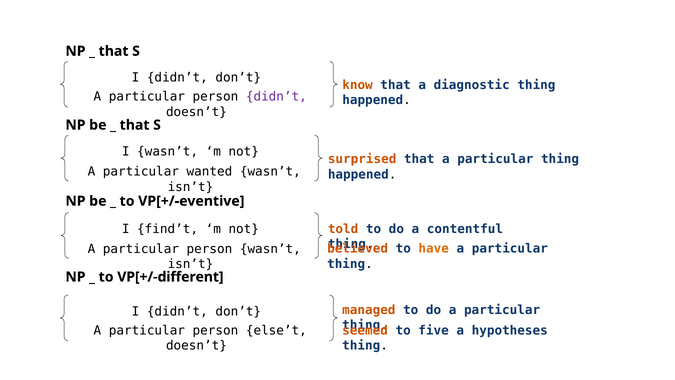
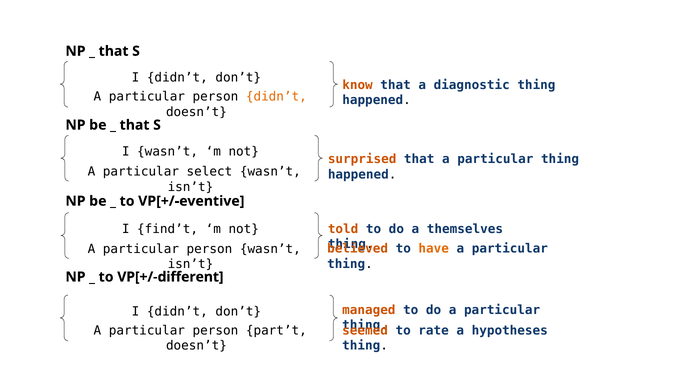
didn’t colour: purple -> orange (276, 97)
wanted: wanted -> select (209, 172)
contentful: contentful -> themselves (465, 229)
else’t: else’t -> part’t (276, 330)
five: five -> rate (434, 330)
